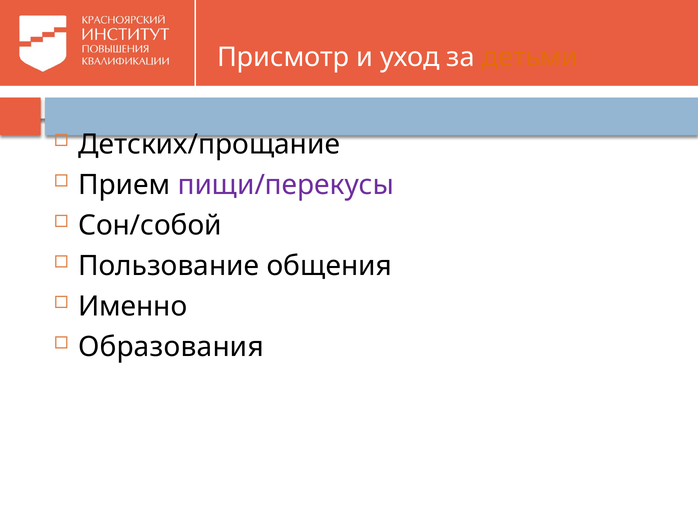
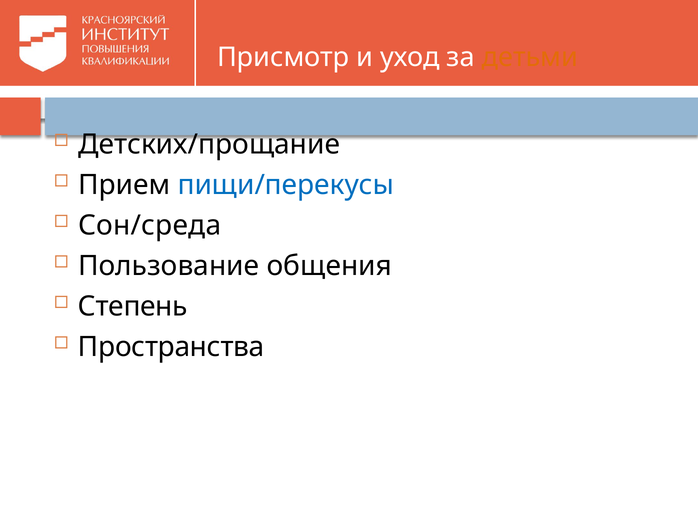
пищи/перекусы colour: purple -> blue (286, 185)
Сон/собой: Сон/собой -> Сон/среда (150, 226)
Именно: Именно -> Степень (133, 307)
Образования: Образования -> Пространства (171, 347)
